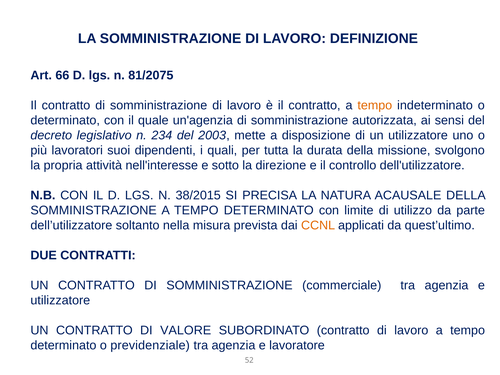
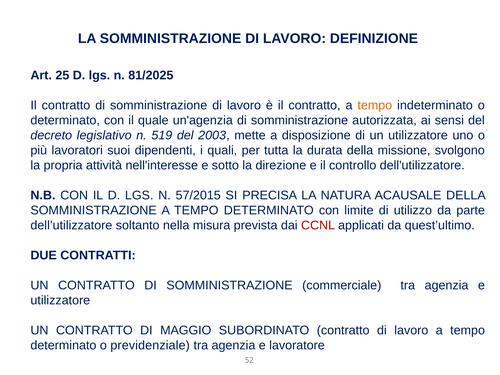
66: 66 -> 25 (62, 75)
81/2075: 81/2075 -> 81/2025 (151, 75)
234: 234 -> 519 (162, 135)
38/2015: 38/2015 -> 57/2015 (198, 195)
CCNL colour: orange -> red (318, 225)
VALORE: VALORE -> MAGGIO (186, 330)
